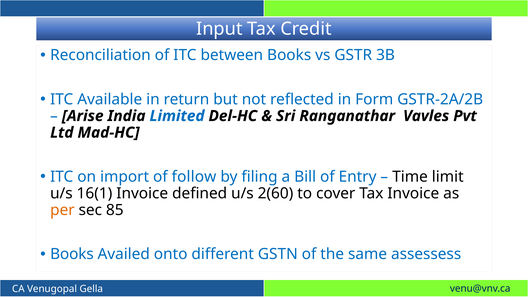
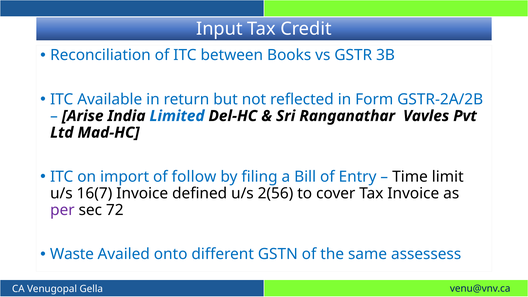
16(1: 16(1 -> 16(7 (94, 193)
2(60: 2(60 -> 2(56 (275, 193)
per colour: orange -> purple (62, 210)
85: 85 -> 72 (115, 210)
Books: Books -> Waste (72, 254)
